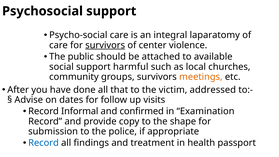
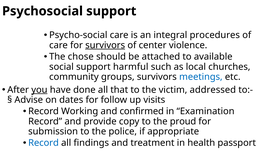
laparatomy: laparatomy -> procedures (215, 35)
public: public -> chose (81, 57)
meetings colour: orange -> blue (201, 77)
you underline: none -> present (39, 90)
Informal: Informal -> Working (80, 111)
shape: shape -> proud (183, 121)
